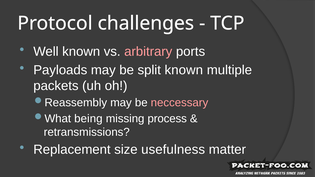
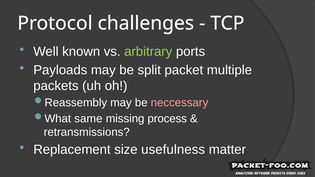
arbitrary colour: pink -> light green (148, 52)
split known: known -> packet (184, 70)
being: being -> same (88, 119)
